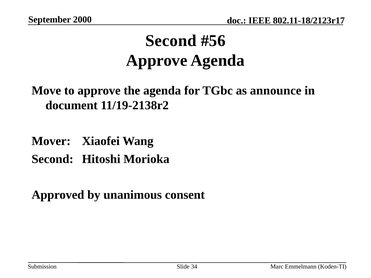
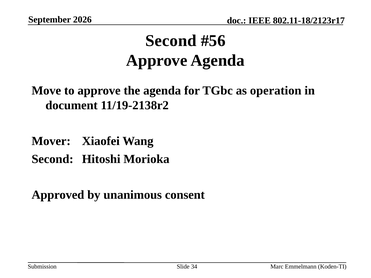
2000: 2000 -> 2026 (82, 20)
announce: announce -> operation (276, 91)
